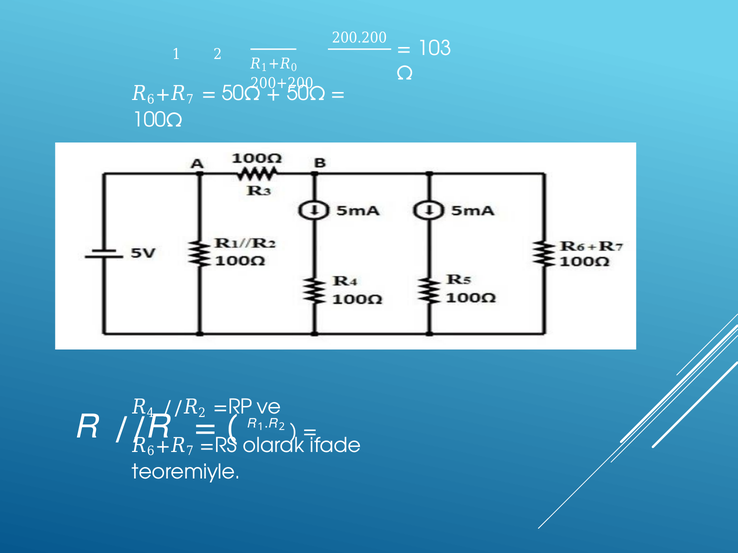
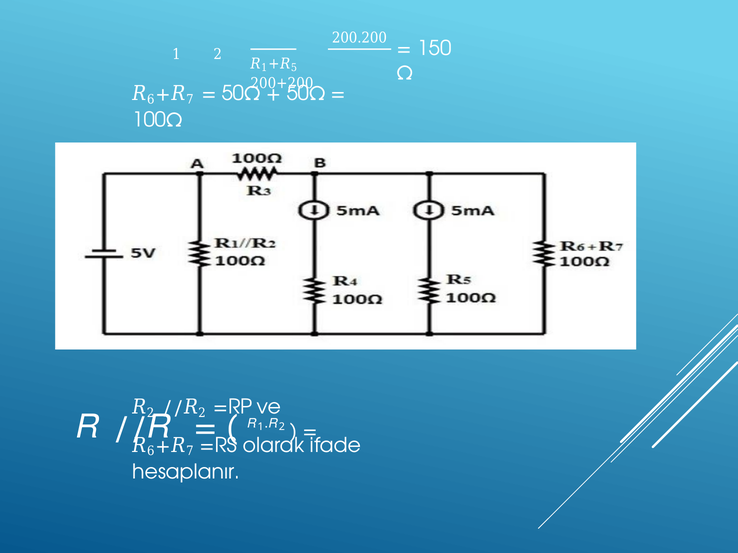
103: 103 -> 150 (434, 48)
0: 0 -> 5 (294, 68)
4: 4 -> 2 (151, 413)
teoremiyle: teoremiyle -> hesaplanır (186, 472)
